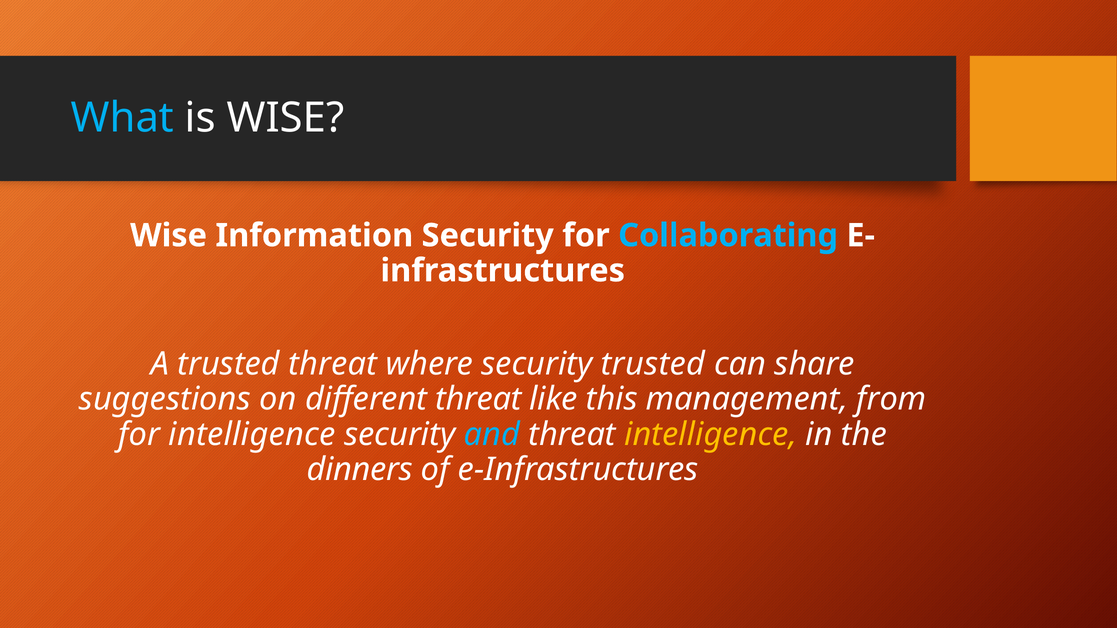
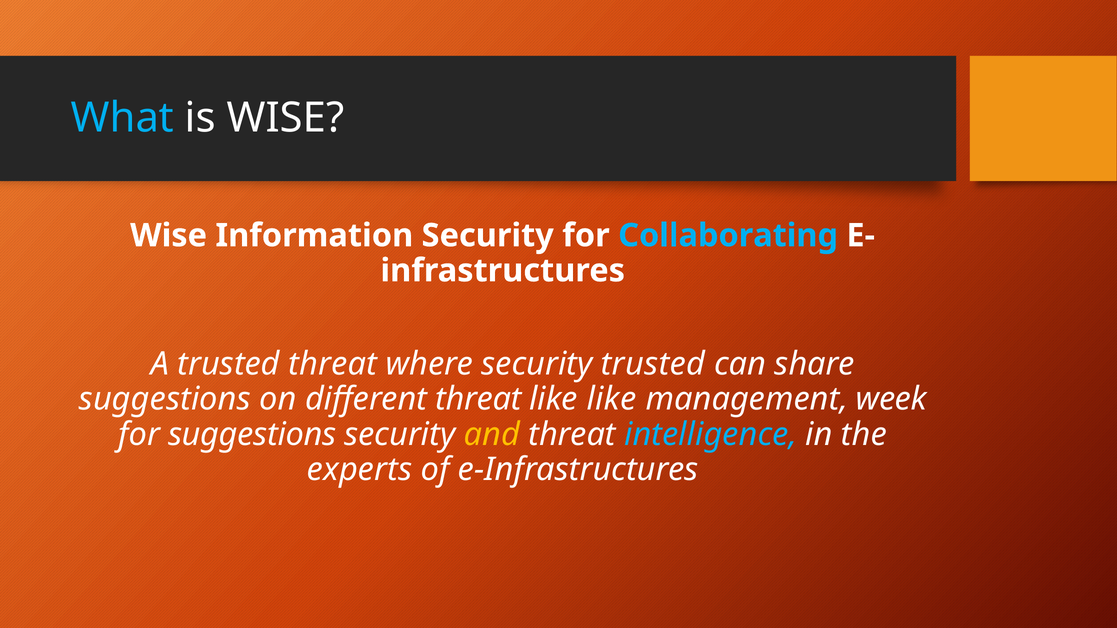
like this: this -> like (612, 399)
from: from -> week (891, 399)
for intelligence: intelligence -> suggestions (252, 435)
and colour: light blue -> yellow (492, 435)
intelligence colour: yellow -> light blue (711, 435)
dinners: dinners -> experts (360, 470)
